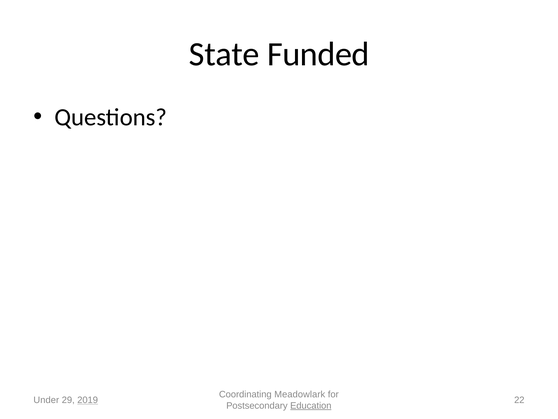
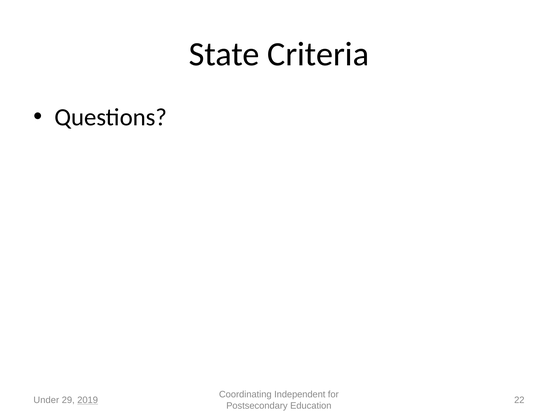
Funded: Funded -> Criteria (318, 54)
Meadowlark: Meadowlark -> Independent (300, 394)
Education underline: present -> none (311, 405)
